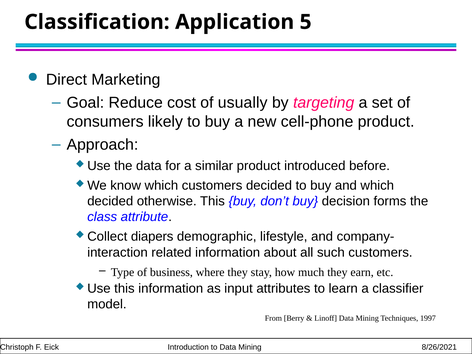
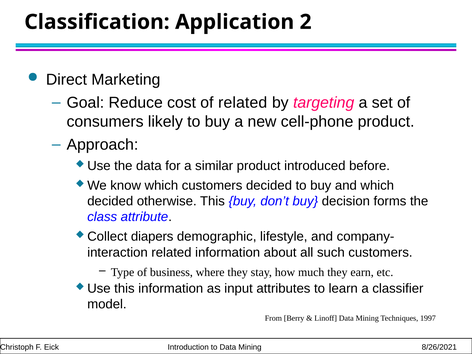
5: 5 -> 2 (306, 22)
of usually: usually -> related (243, 103)
